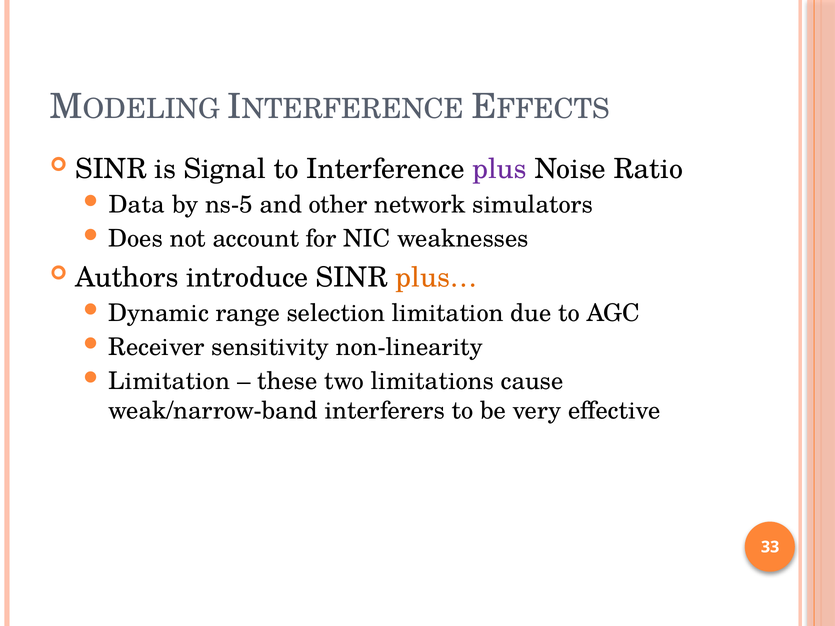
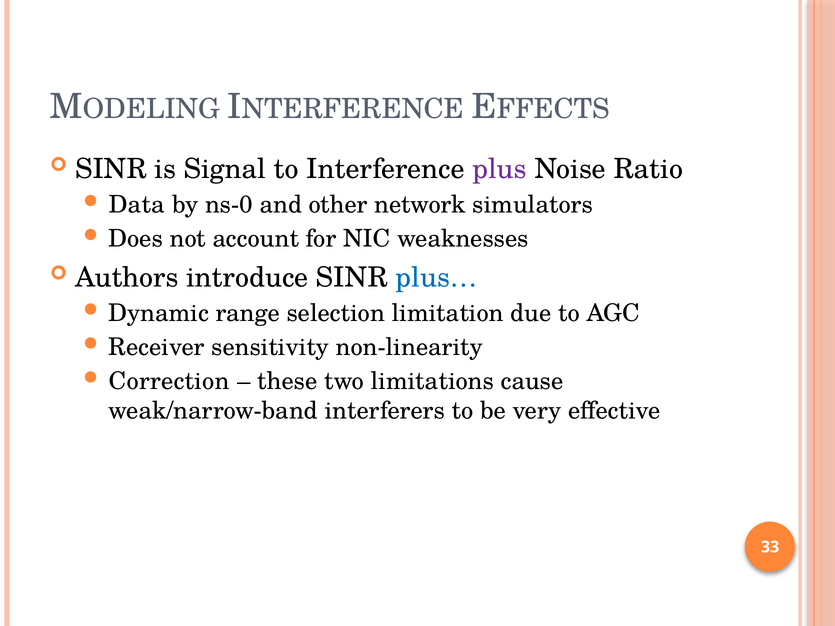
ns-5: ns-5 -> ns-0 (229, 205)
plus… colour: orange -> blue (437, 277)
Limitation: Limitation -> Correction (169, 382)
